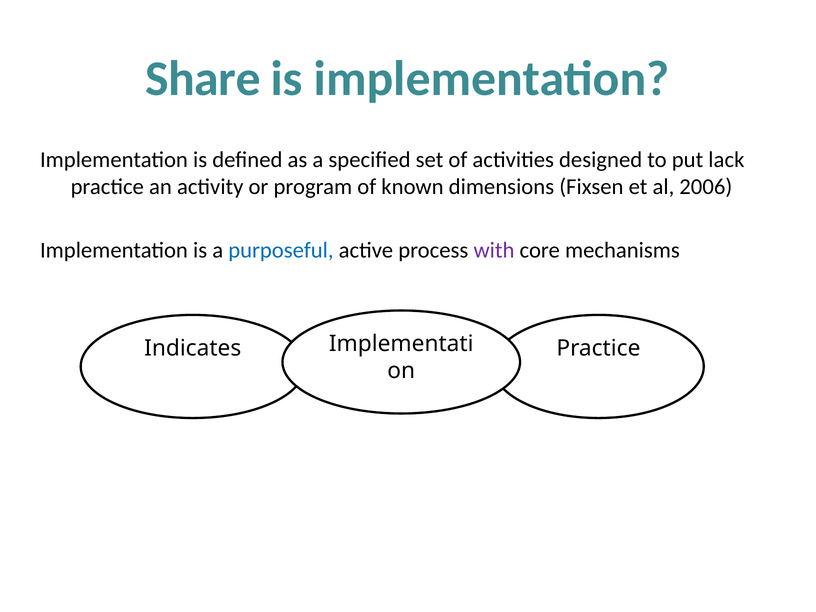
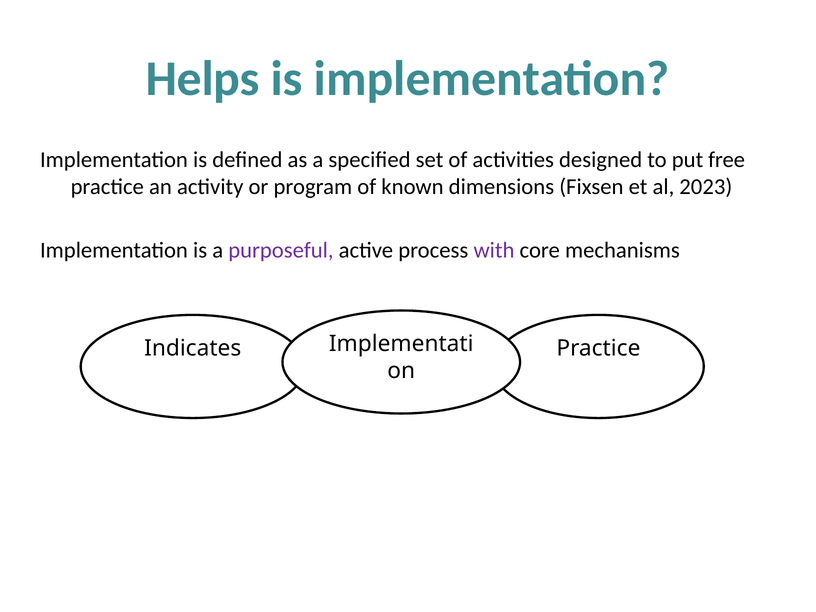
Share: Share -> Helps (203, 79)
lack: lack -> free (727, 160)
2006: 2006 -> 2023 (706, 187)
purposeful colour: blue -> purple (281, 250)
